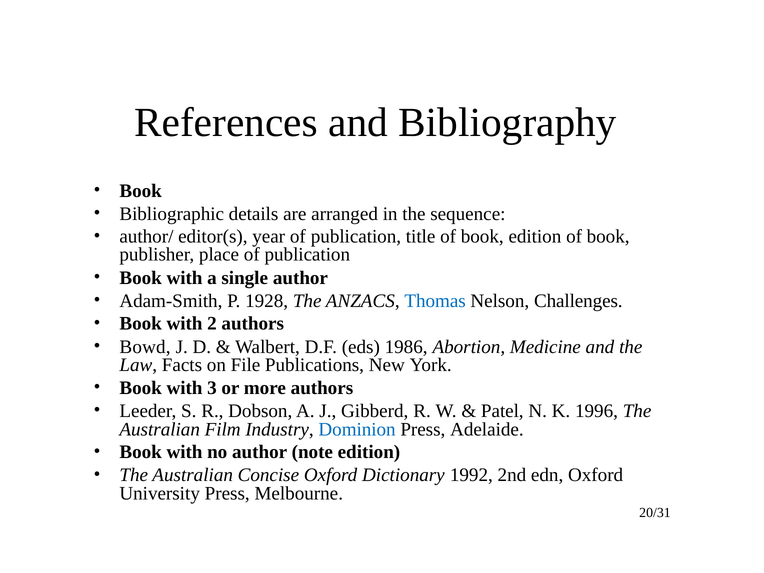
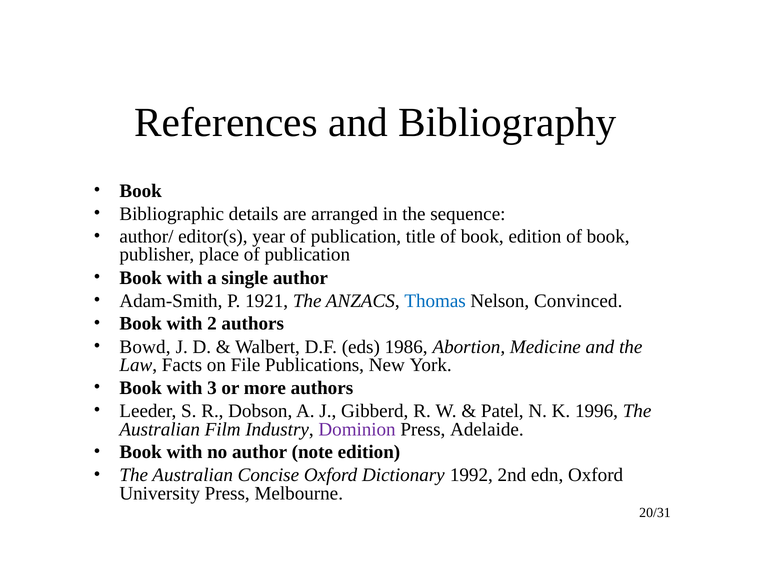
1928: 1928 -> 1921 (267, 301)
Challenges: Challenges -> Convinced (578, 301)
Dominion colour: blue -> purple (357, 429)
